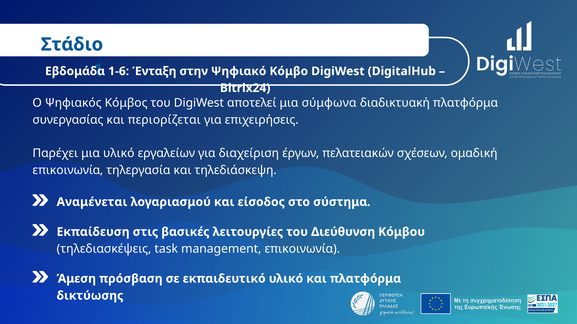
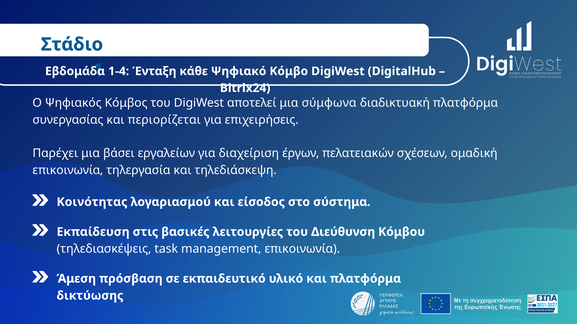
1-6: 1-6 -> 1-4 (119, 71)
στην: στην -> κάθε (194, 71)
μια υλικό: υλικό -> βάσει (119, 154)
Αναμένεται: Αναμένεται -> Κοινότητας (92, 202)
